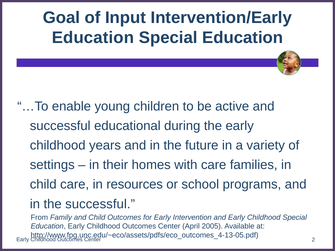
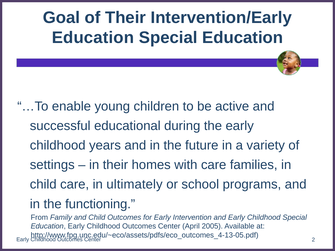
of Input: Input -> Their (126, 18)
resources: resources -> ultimately (135, 185)
the successful: successful -> functioning (100, 204)
